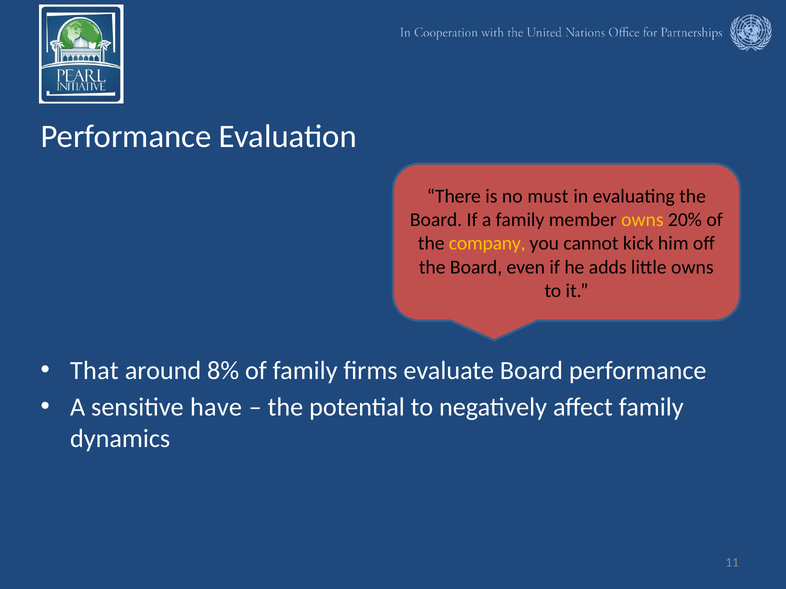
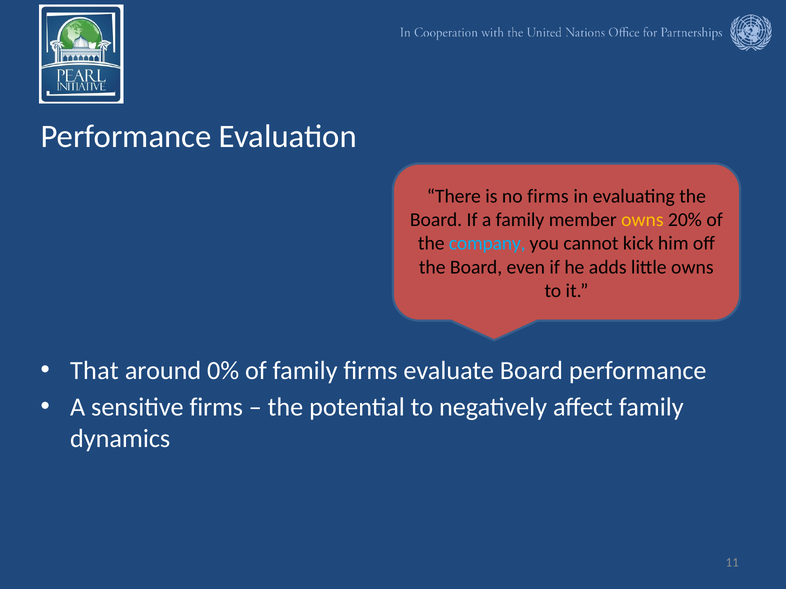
no must: must -> firms (548, 197)
company colour: yellow -> light blue (487, 244)
8%: 8% -> 0% (223, 371)
sensitive have: have -> firms (216, 408)
